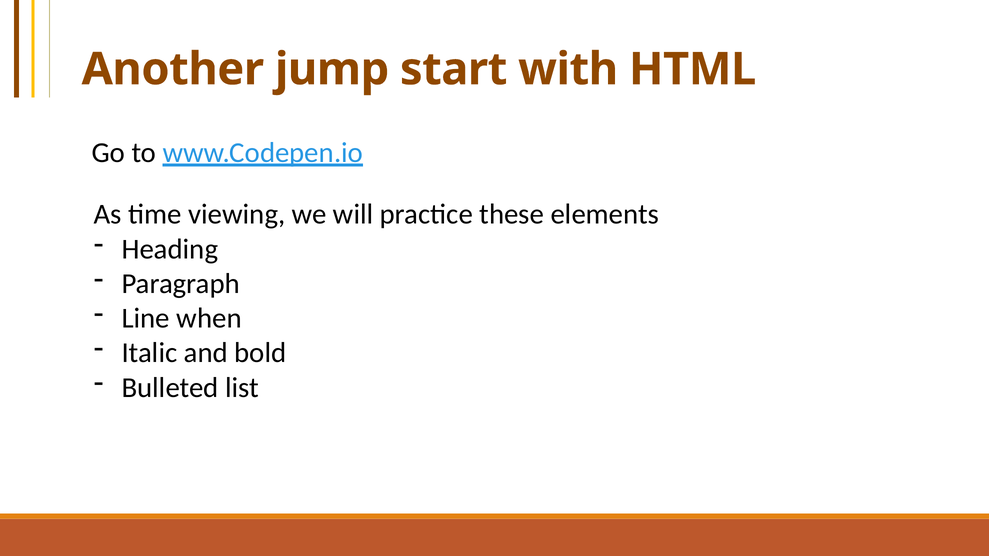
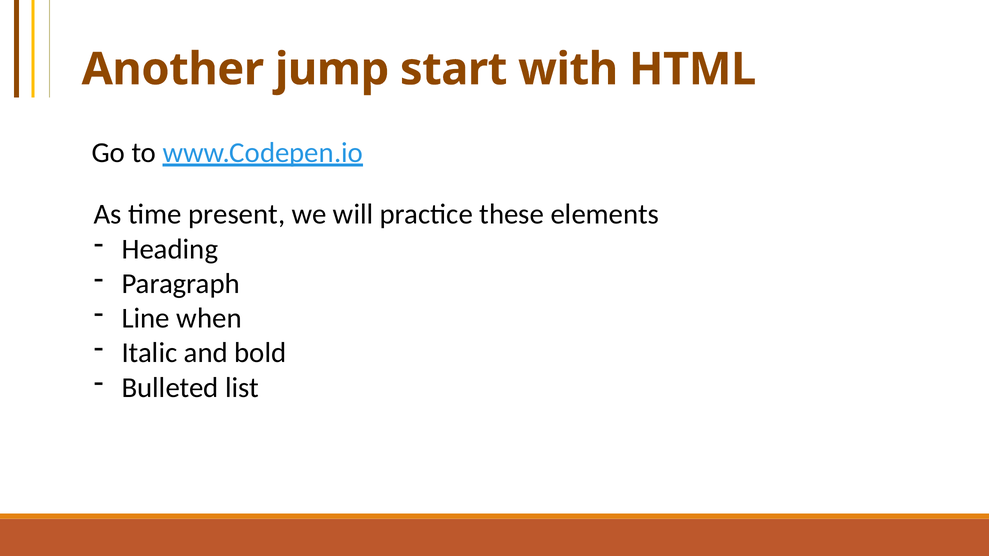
viewing: viewing -> present (237, 215)
